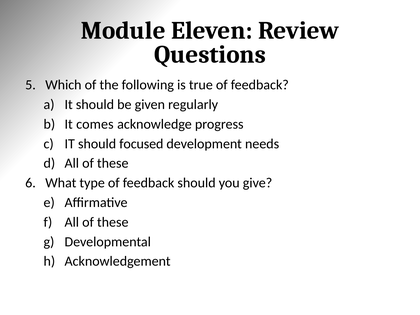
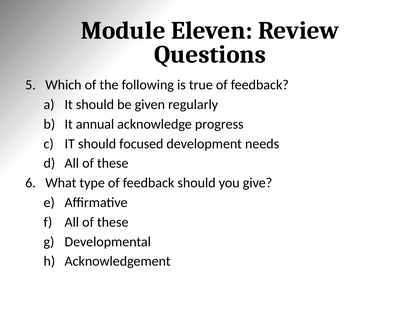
comes: comes -> annual (95, 124)
